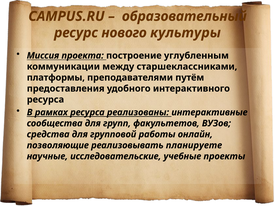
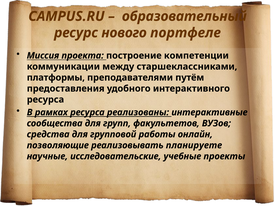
культуры: культуры -> портфеле (185, 33)
углубленным: углубленным -> компетенции (196, 56)
